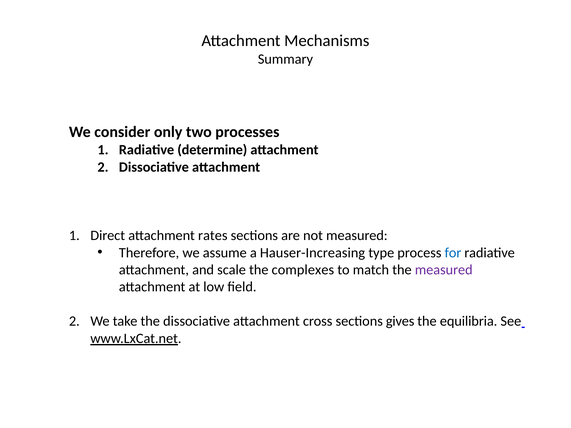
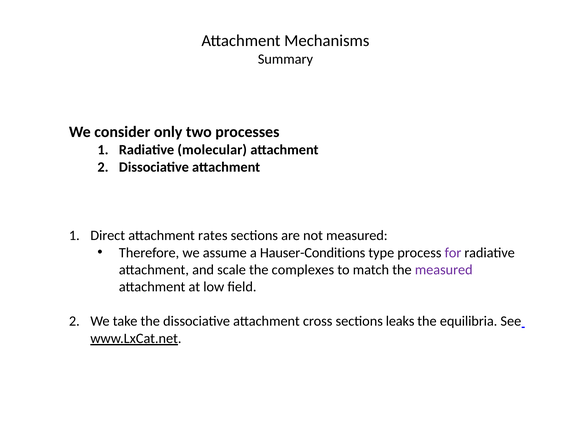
determine: determine -> molecular (212, 150)
Hauser-Increasing: Hauser-Increasing -> Hauser-Conditions (313, 253)
for colour: blue -> purple (453, 253)
gives: gives -> leaks (400, 321)
